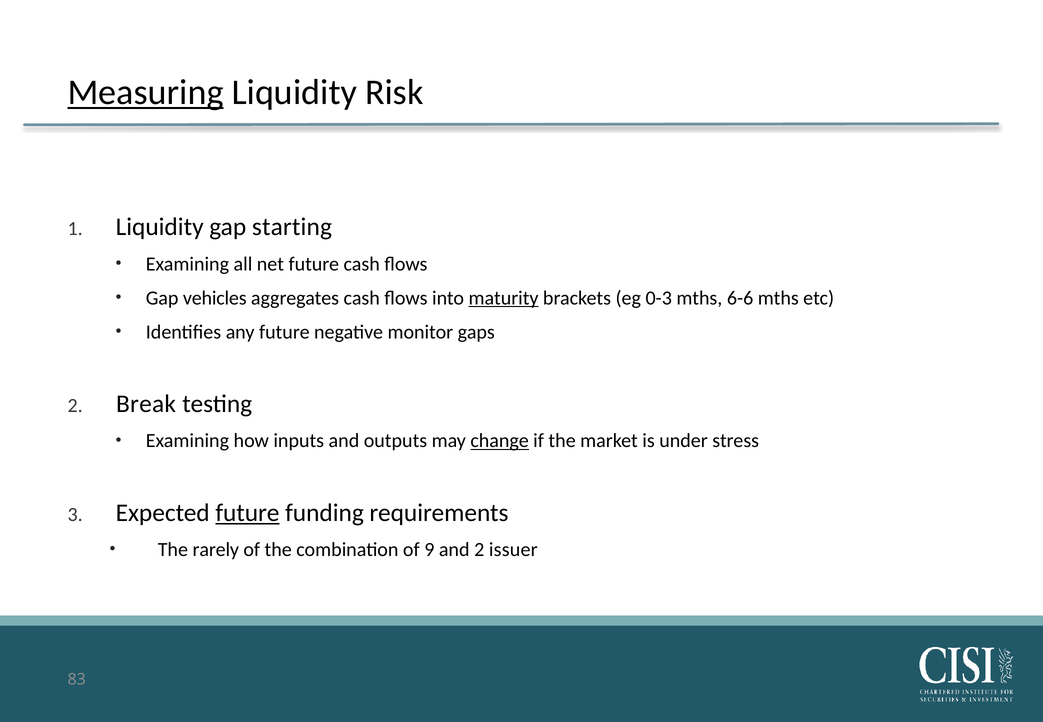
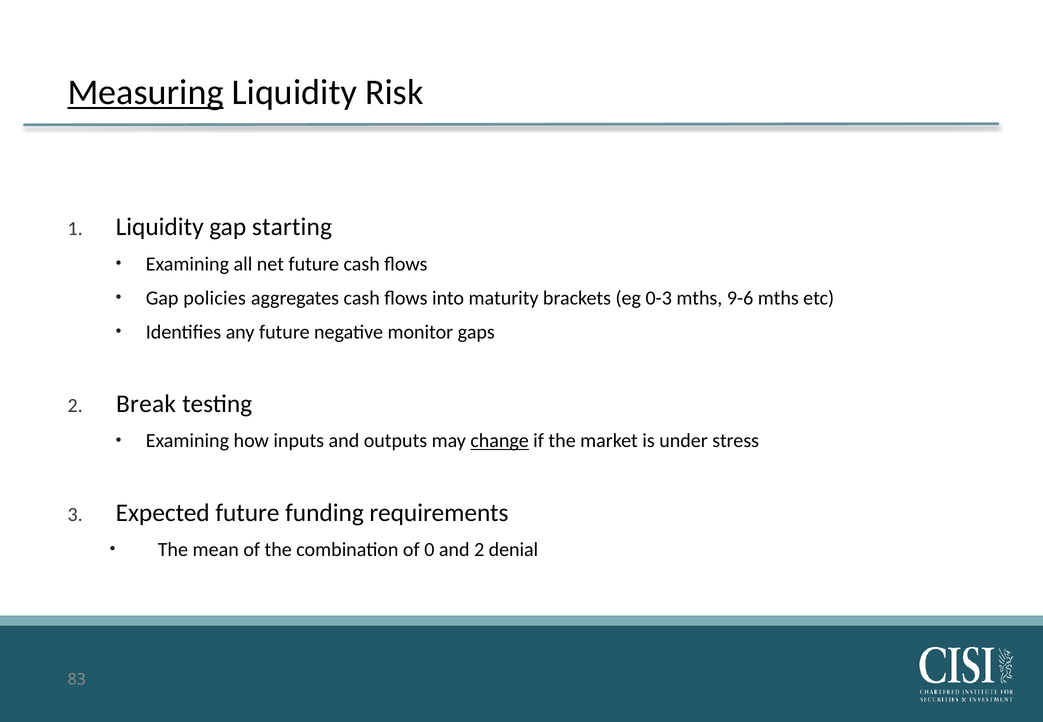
vehicles: vehicles -> policies (215, 298)
maturity underline: present -> none (504, 298)
6-6: 6-6 -> 9-6 (740, 298)
future underline: present -> none (247, 513)
rarely: rarely -> mean (216, 550)
9: 9 -> 0 (429, 550)
issuer: issuer -> denial (513, 550)
